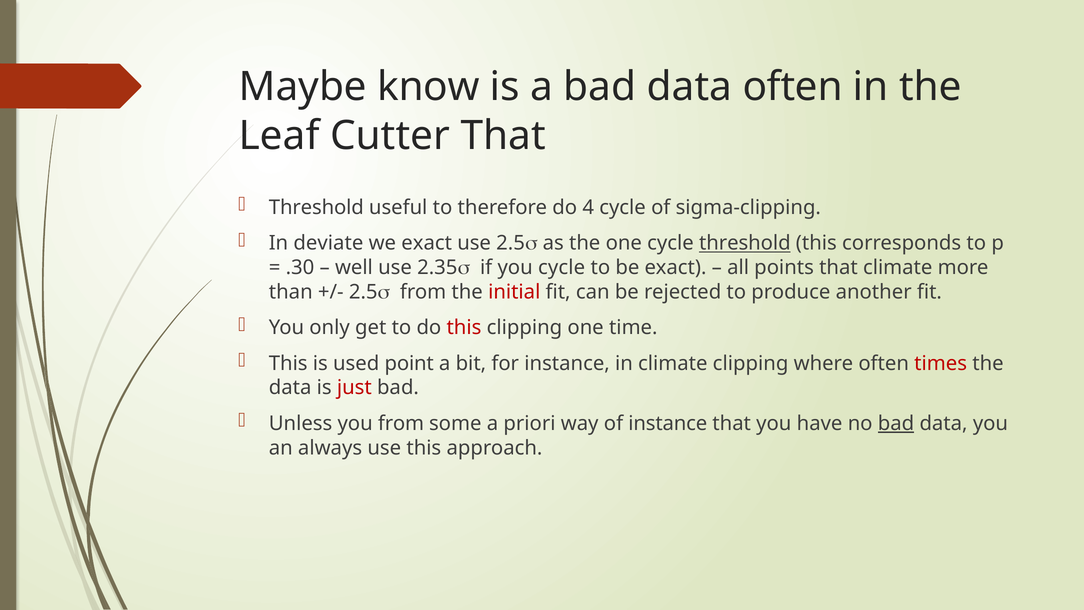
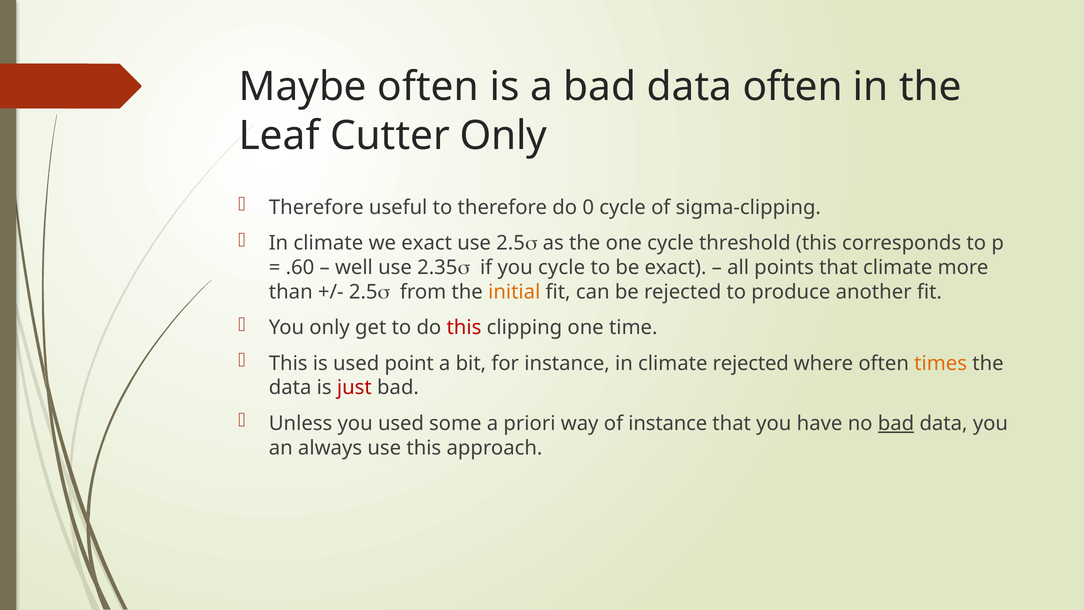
Maybe know: know -> often (428, 87)
Cutter That: That -> Only (503, 136)
Threshold: Threshold -> Therefore (316, 207)
4: 4 -> 0 (588, 207)
deviate: deviate -> climate (328, 243)
threshold underline: present -> none (745, 243)
.30: .30 -> .60 (300, 267)
initial colour: red -> orange (514, 292)
climate clipping: clipping -> rejected (751, 363)
times colour: red -> orange (941, 363)
you from: from -> used (401, 423)
